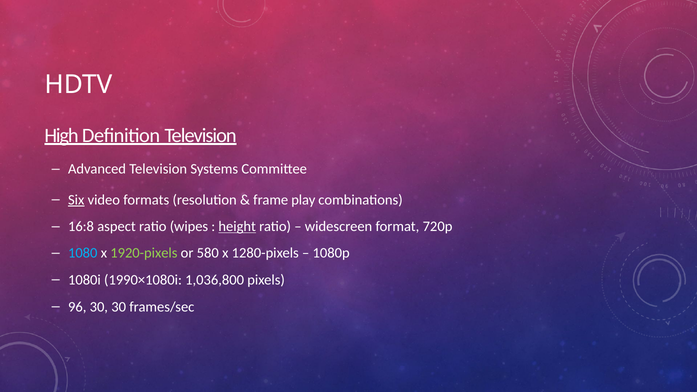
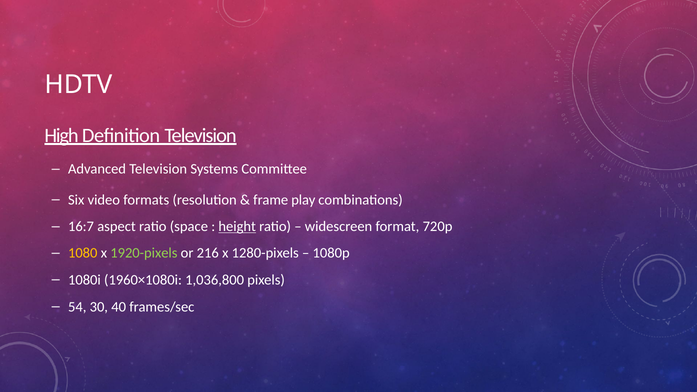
Six underline: present -> none (76, 200)
16:8: 16:8 -> 16:7 (81, 227)
wipes: wipes -> space (189, 227)
1080 colour: light blue -> yellow (83, 253)
580: 580 -> 216 (208, 253)
1990×1080i: 1990×1080i -> 1960×1080i (143, 280)
96: 96 -> 54 (77, 307)
30 30: 30 -> 40 (119, 307)
